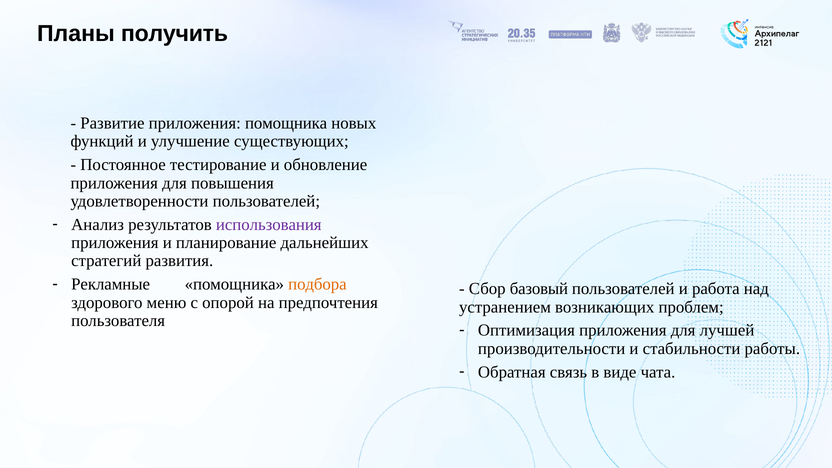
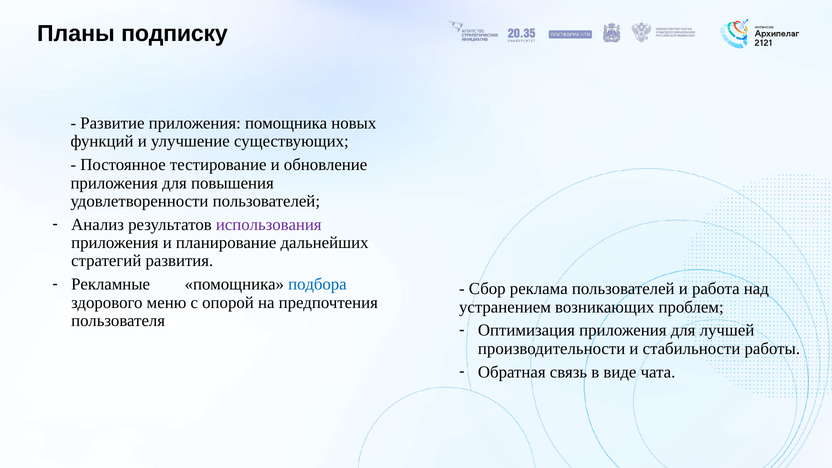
получить: получить -> подписку (174, 34)
подбора colour: orange -> blue (317, 284)
базовый: базовый -> реклама (539, 289)
